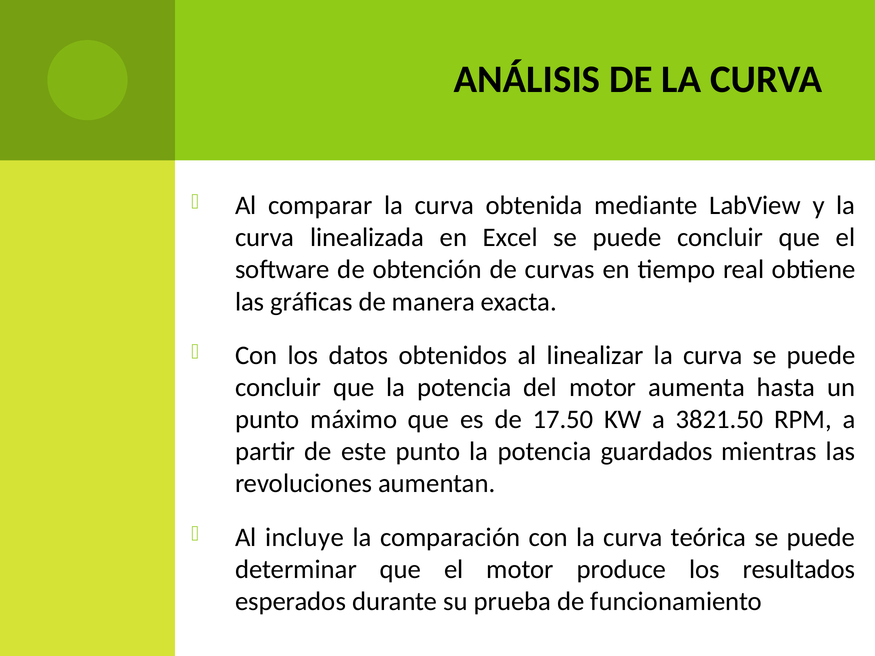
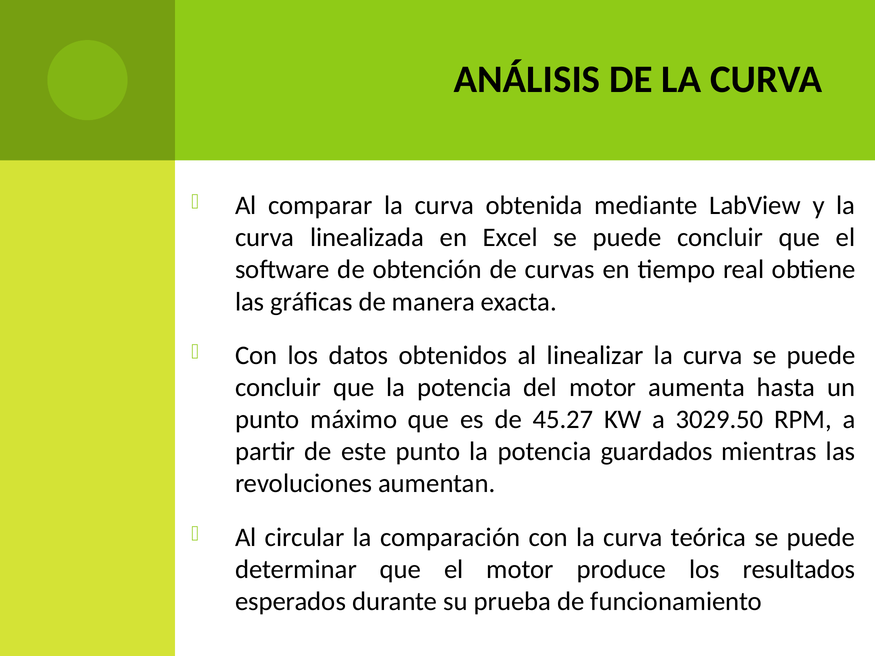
17.50: 17.50 -> 45.27 (563, 420)
3821.50: 3821.50 -> 3029.50 (719, 420)
incluye: incluye -> circular (305, 538)
